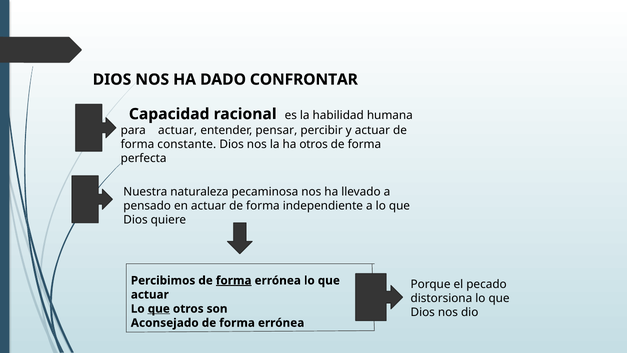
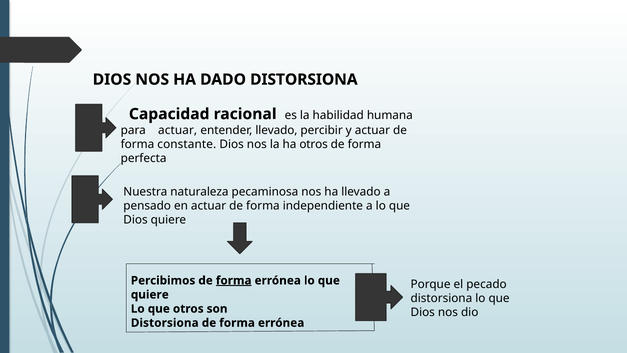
DADO CONFRONTAR: CONFRONTAR -> DISTORSIONA (304, 79)
entender pensar: pensar -> llevado (276, 130)
actuar: actuar -> quiere (150, 294)
que underline: present -> none (159, 309)
Aconsejado: Aconsejado -> Distorsiona (165, 323)
